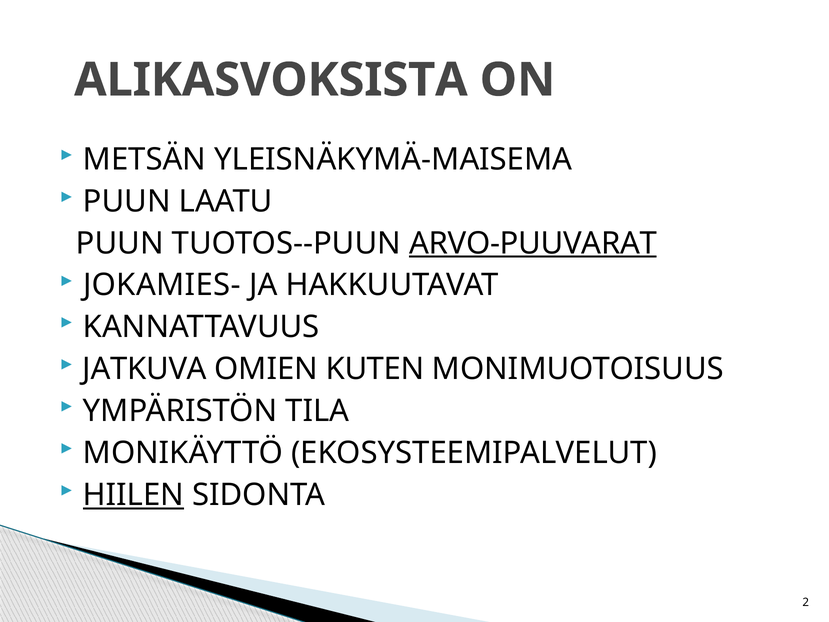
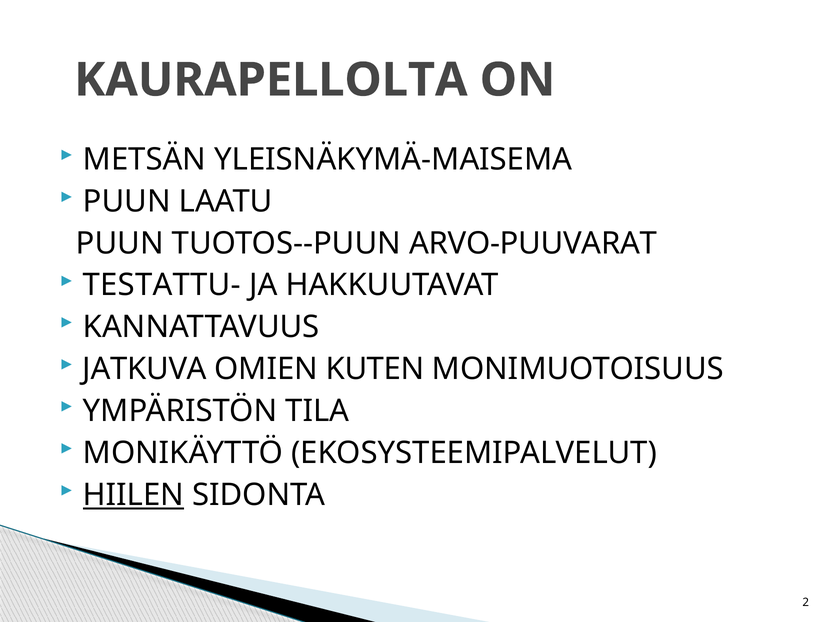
ALIKASVOKSISTA: ALIKASVOKSISTA -> KAURAPELLOLTA (271, 80)
ARVO-PUUVARAT underline: present -> none (533, 243)
JOKAMIES-: JOKAMIES- -> TESTATTU- (162, 285)
